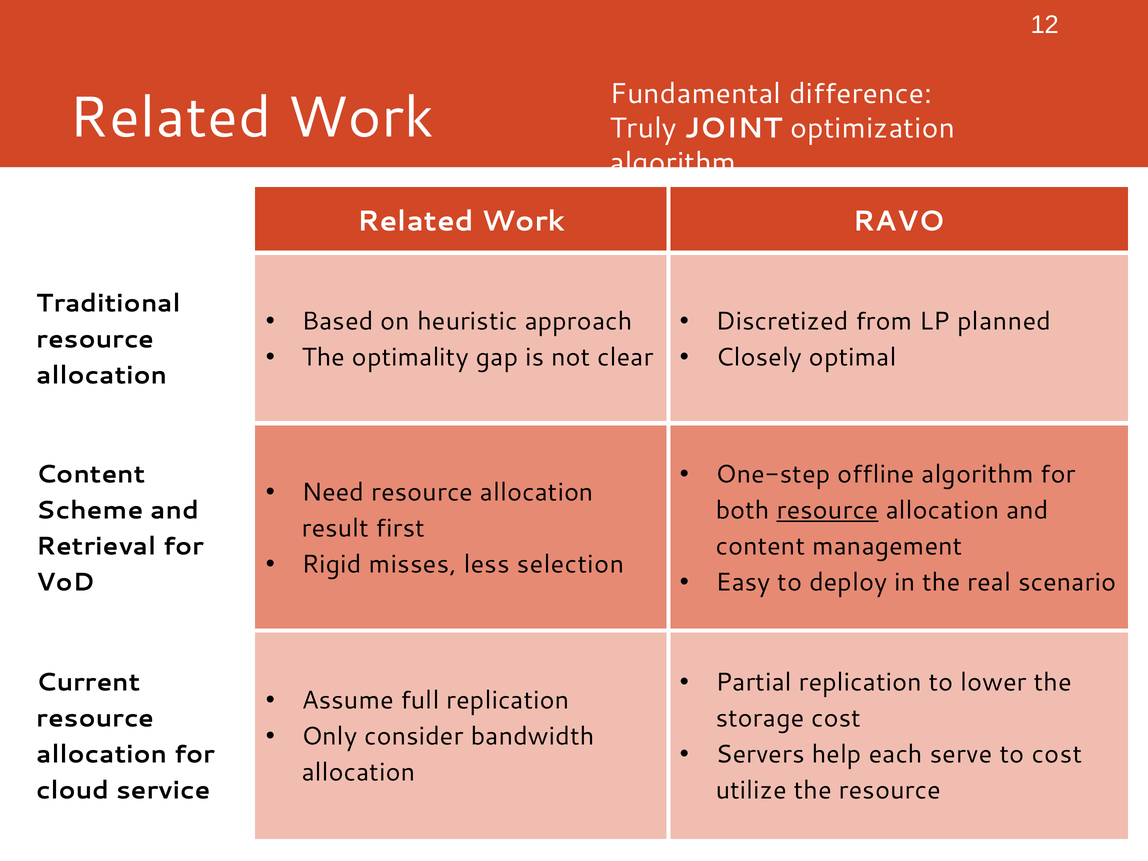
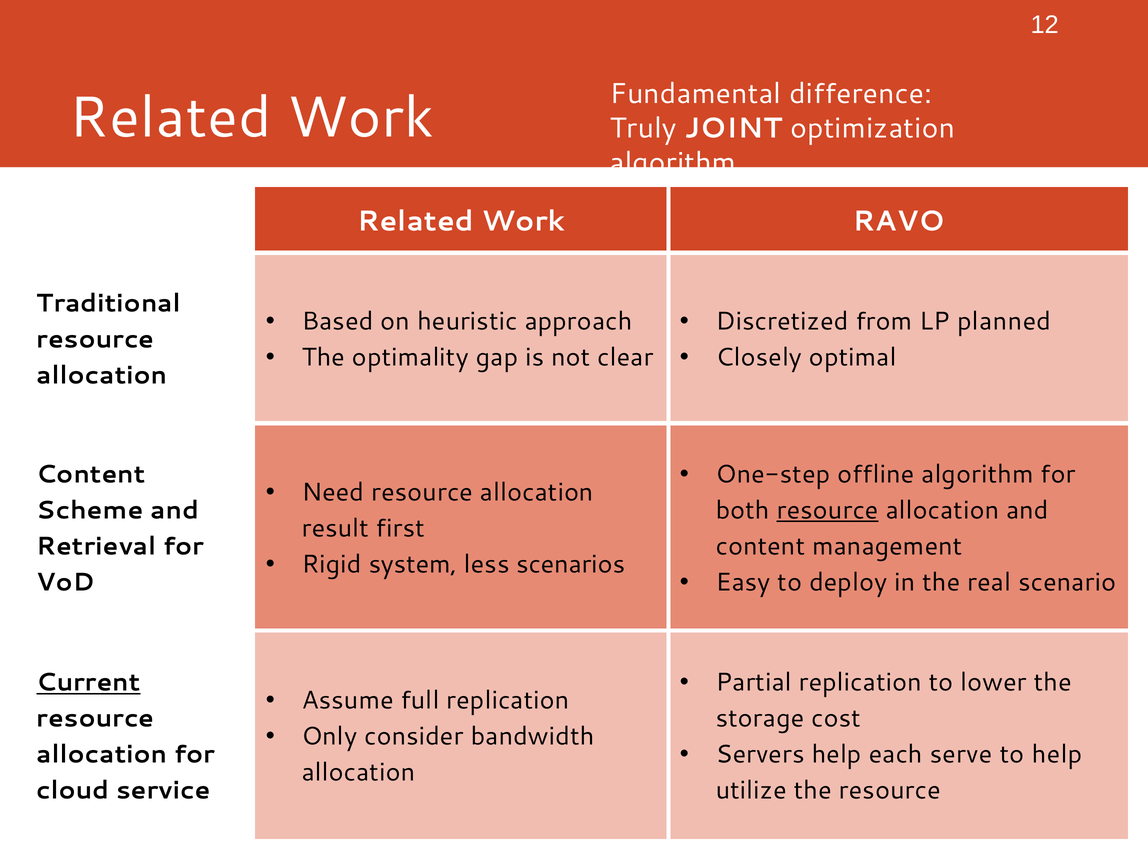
misses: misses -> system (413, 564)
selection: selection -> scenarios (571, 564)
Current underline: none -> present (88, 683)
to cost: cost -> help (1057, 755)
